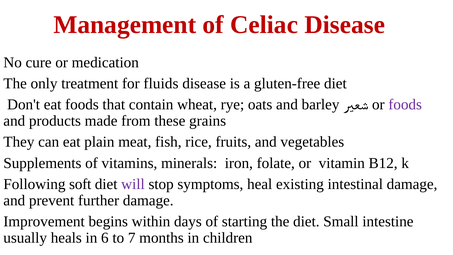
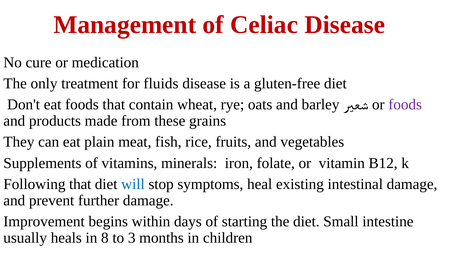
soft: soft -> that (80, 184)
will colour: purple -> blue (133, 184)
6: 6 -> 8 (105, 238)
7: 7 -> 3 (132, 238)
